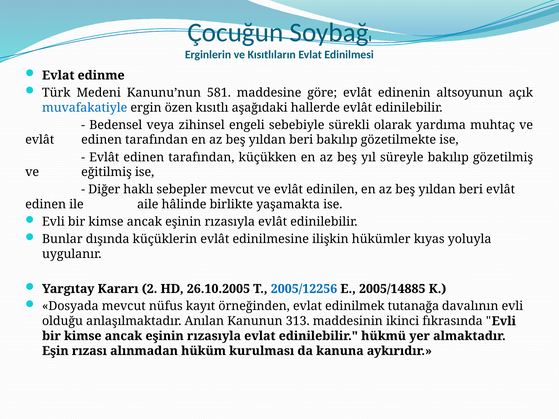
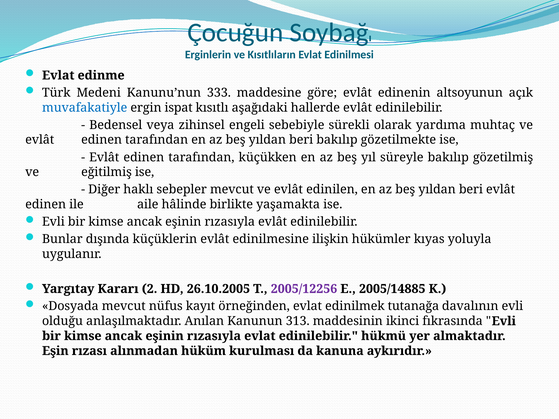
581: 581 -> 333 (219, 93)
özen: özen -> ispat (179, 108)
2005/12256 colour: blue -> purple (304, 289)
